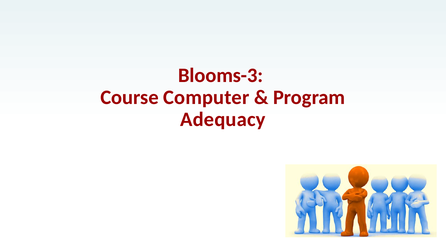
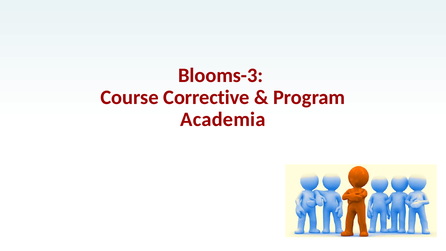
Computer: Computer -> Corrective (206, 97)
Adequacy: Adequacy -> Academia (223, 120)
